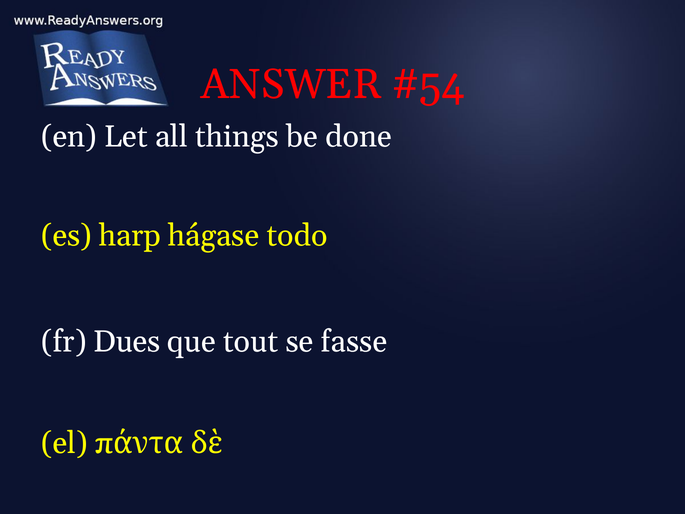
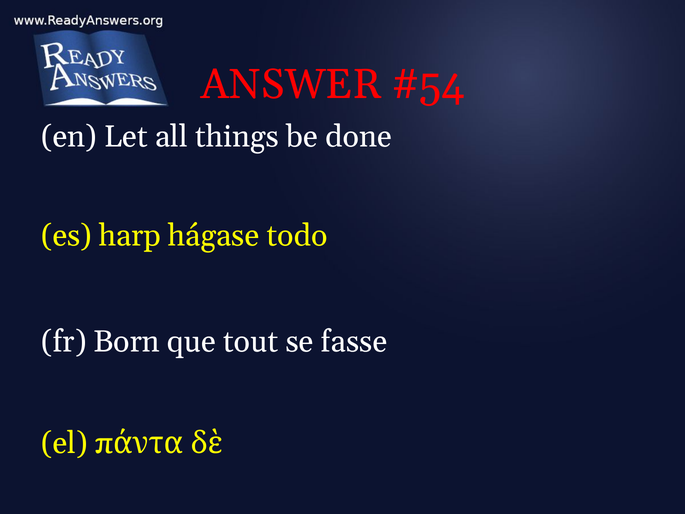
Dues: Dues -> Born (127, 341)
